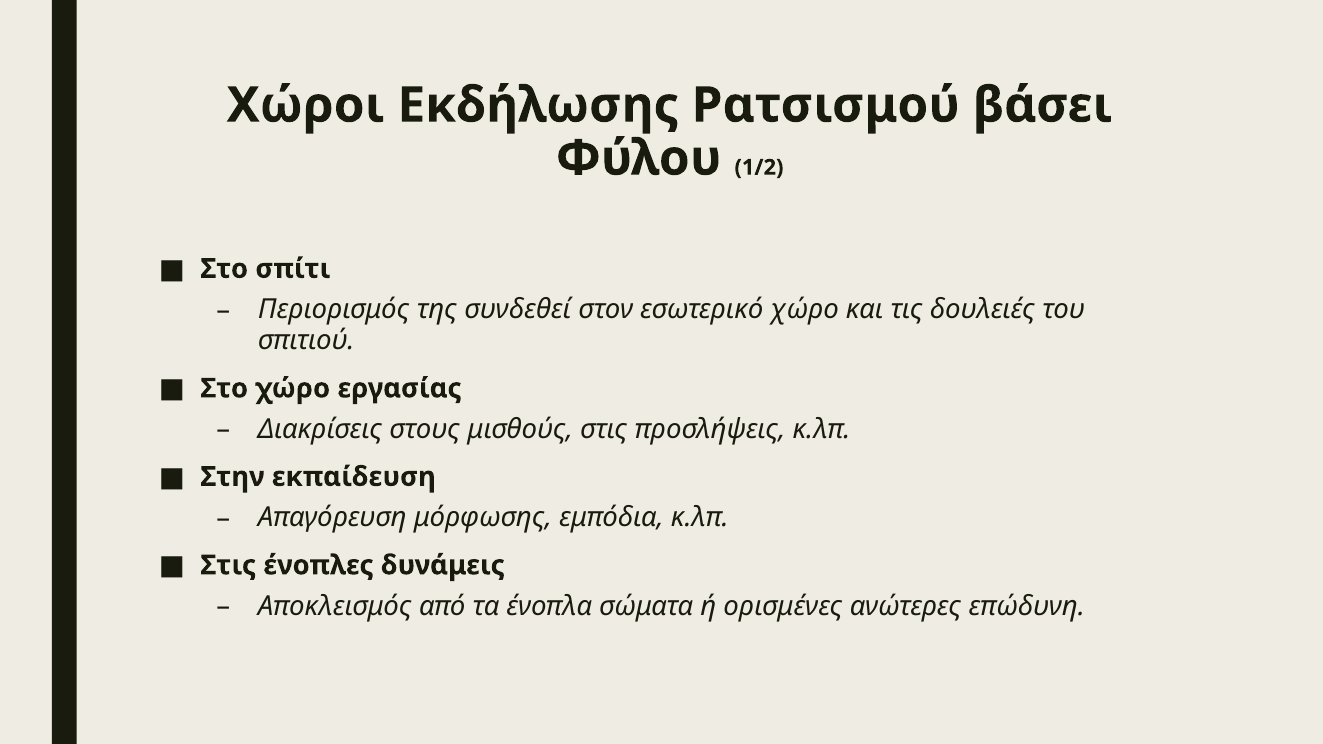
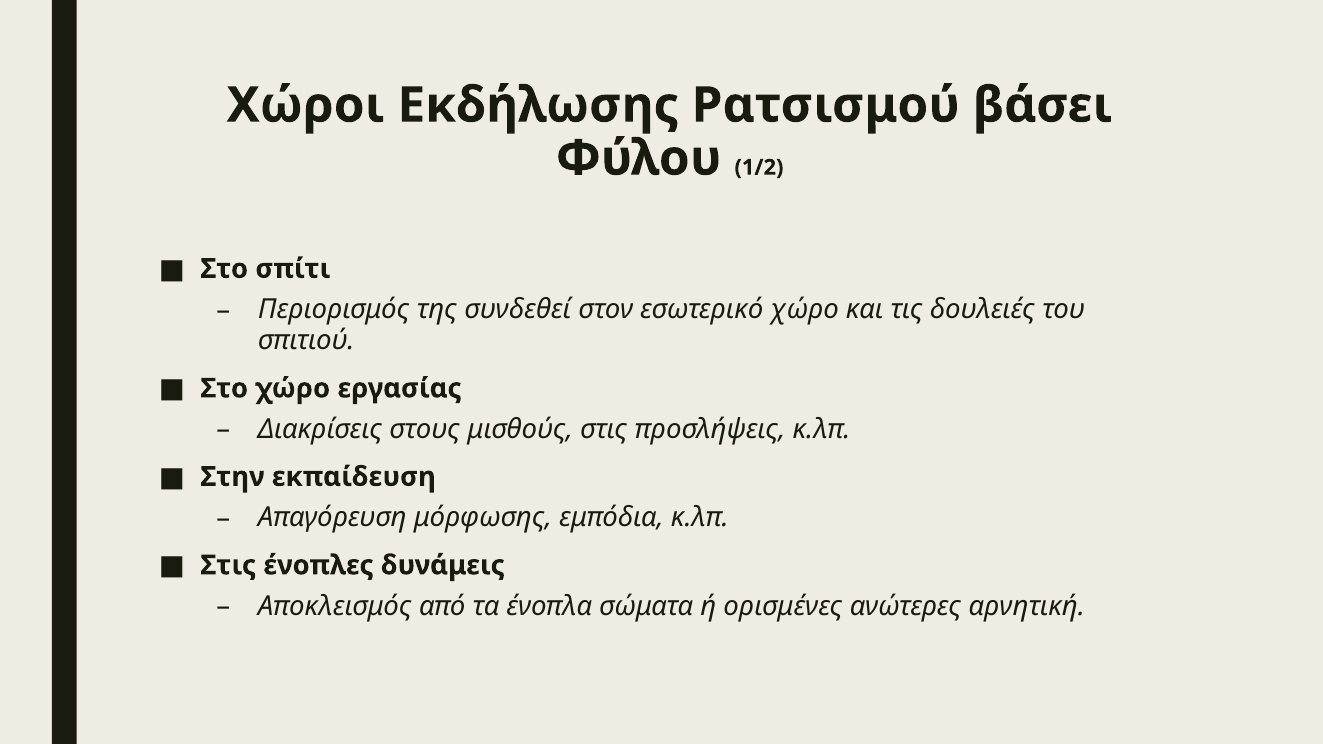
επώδυνη: επώδυνη -> αρνητική (1027, 606)
